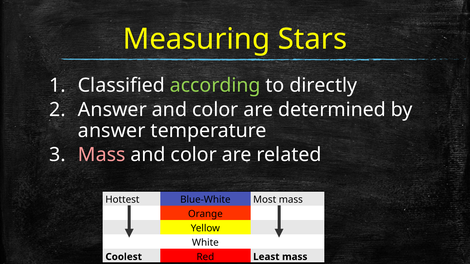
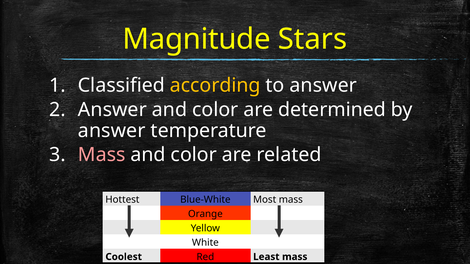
Measuring: Measuring -> Magnitude (197, 39)
according colour: light green -> yellow (215, 86)
to directly: directly -> answer (323, 86)
